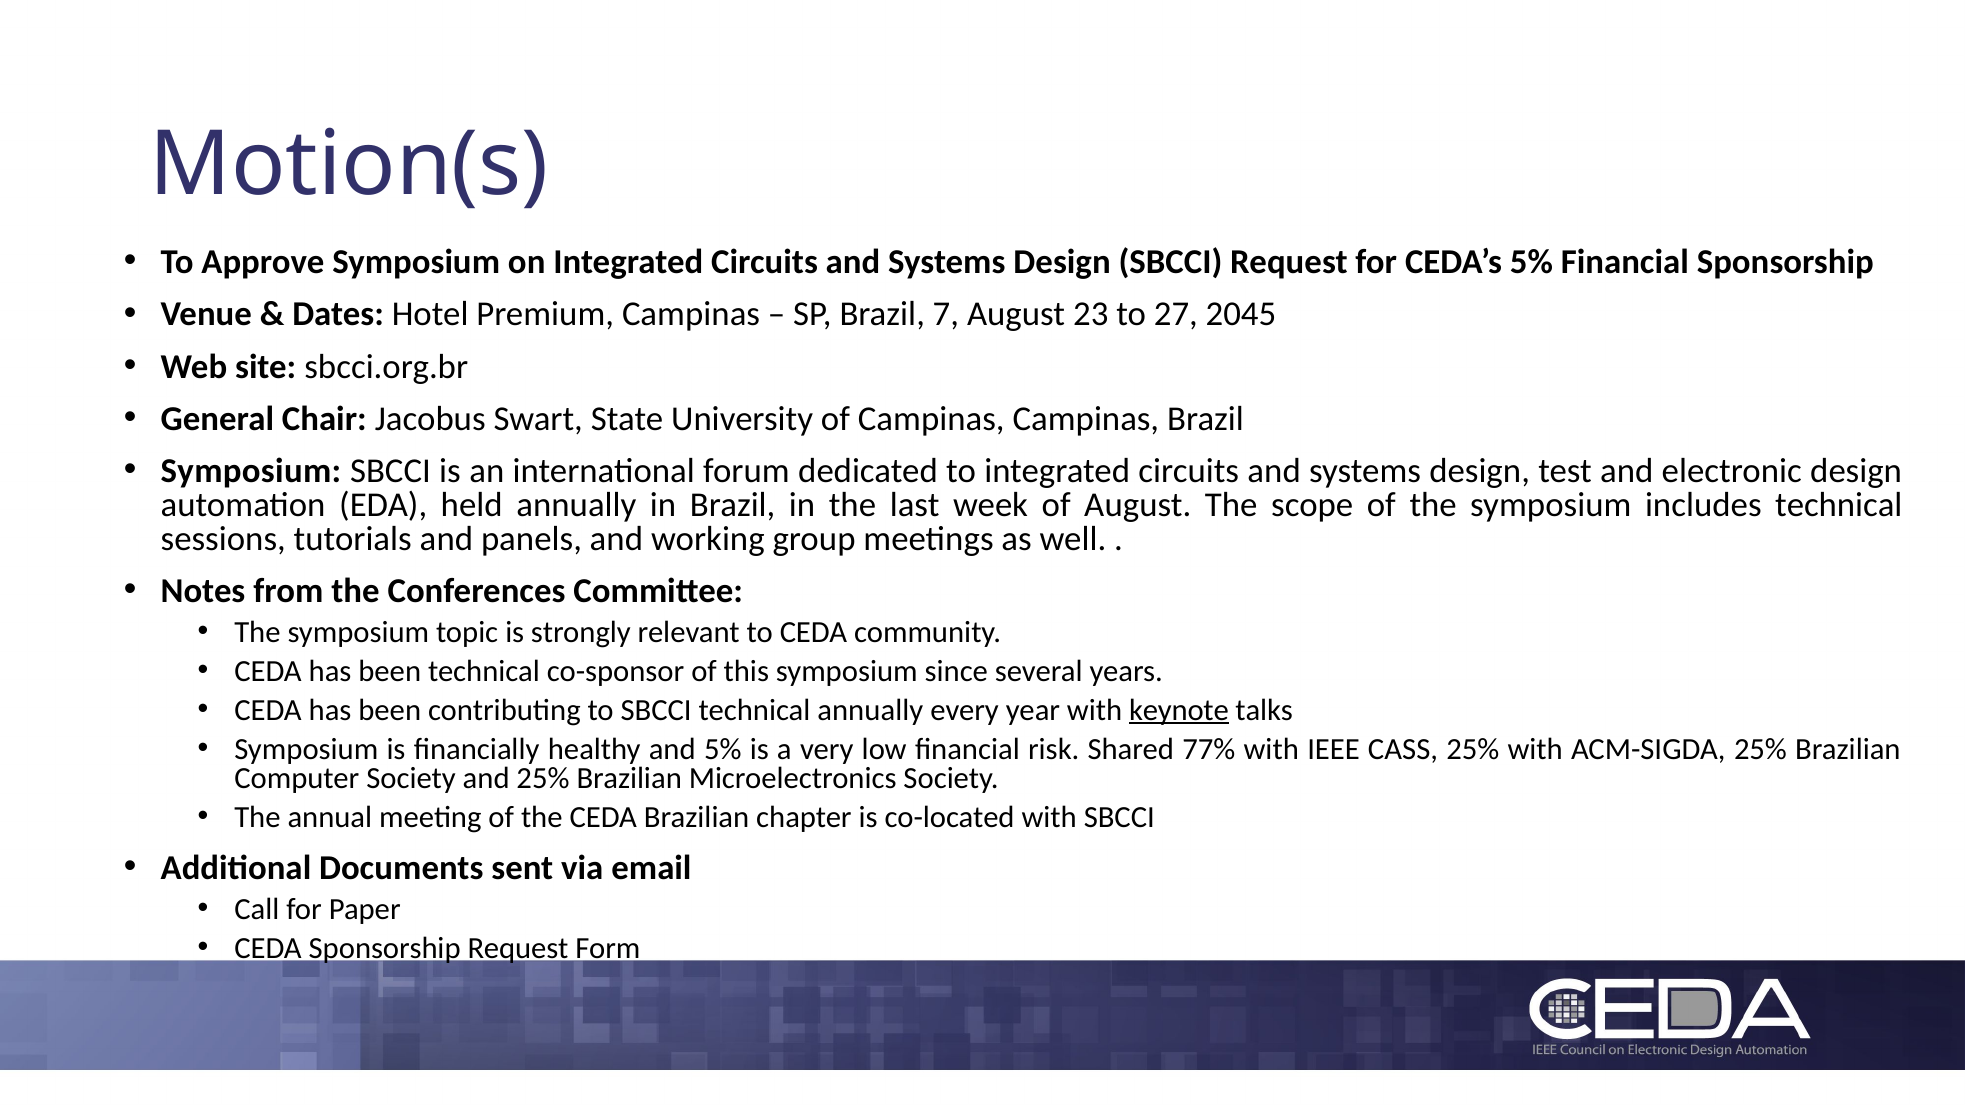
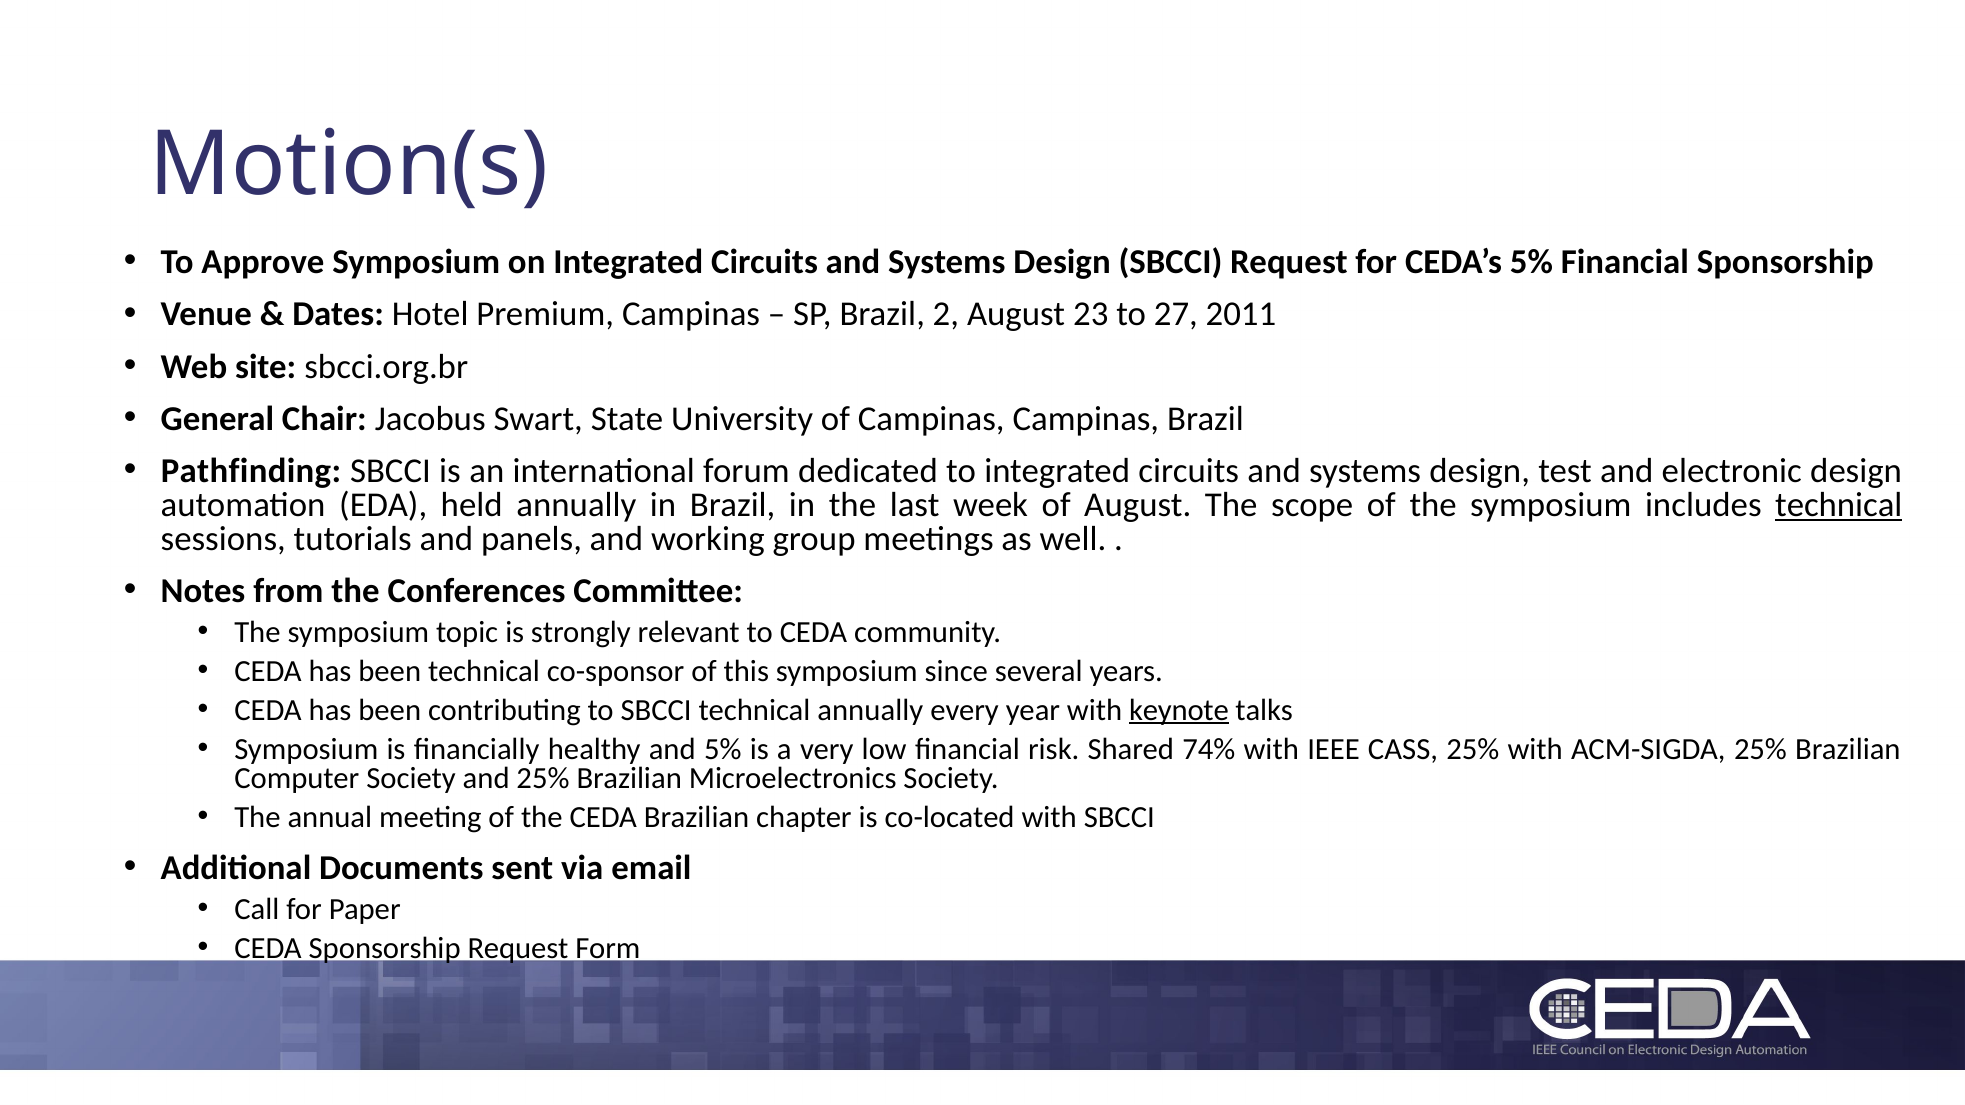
7: 7 -> 2 (946, 315)
2045: 2045 -> 2011 (1241, 315)
Symposium: Symposium -> Pathfinding (251, 471)
technical underline: none -> present (1839, 505)
77%: 77% -> 74% (1209, 749)
